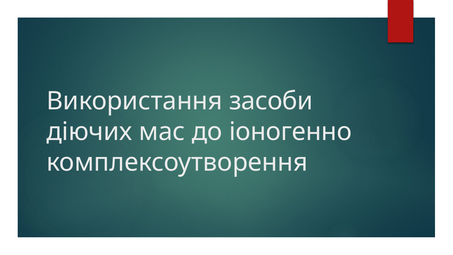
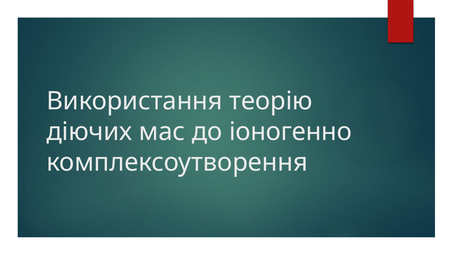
засоби: засоби -> теорію (271, 101)
